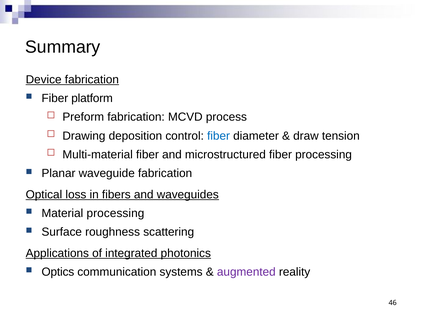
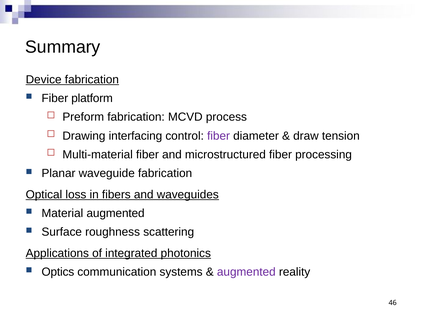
deposition: deposition -> interfacing (135, 136)
fiber colour: blue -> purple (219, 136)
Material processing: processing -> augmented (116, 213)
